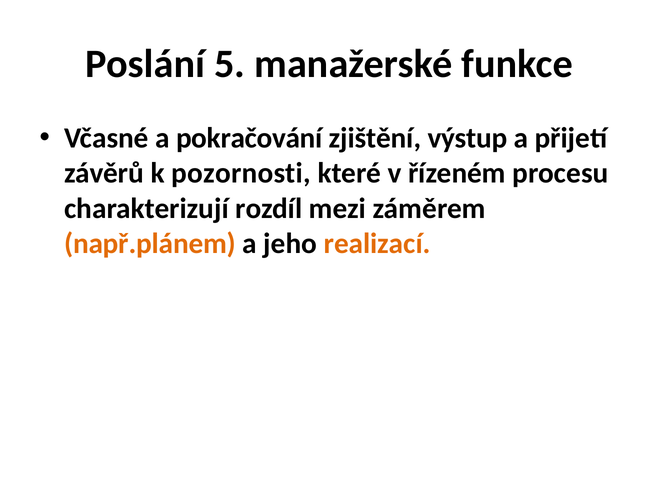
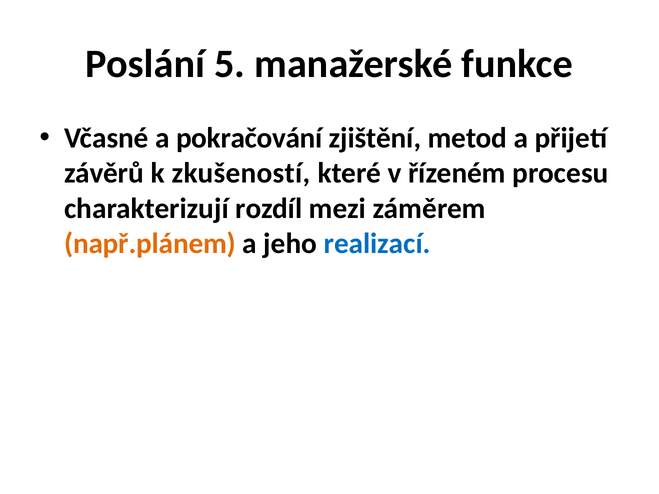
výstup: výstup -> metod (468, 138)
pozornosti: pozornosti -> zkušeností (241, 173)
realizací colour: orange -> blue (377, 244)
